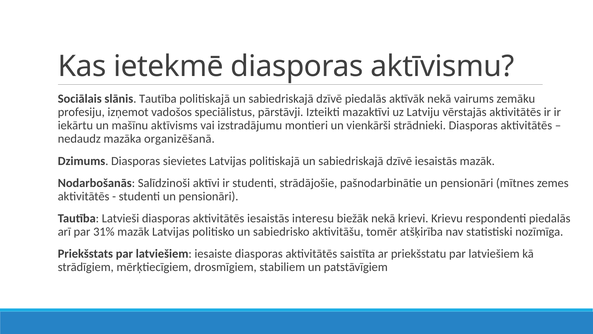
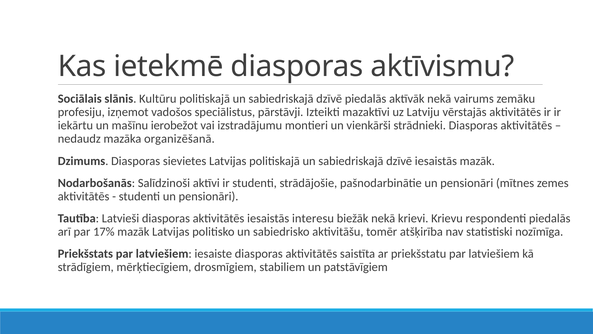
slānis Tautība: Tautība -> Kultūru (158, 99)
aktīvisms: aktīvisms -> ierobežot (174, 125)
31%: 31% -> 17% (104, 231)
